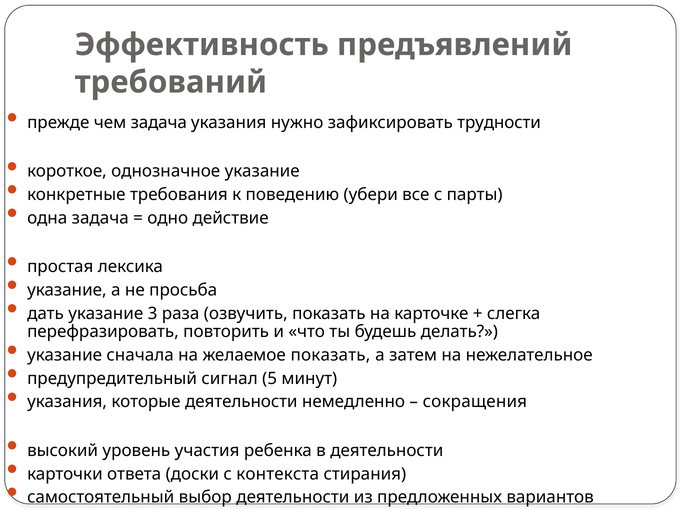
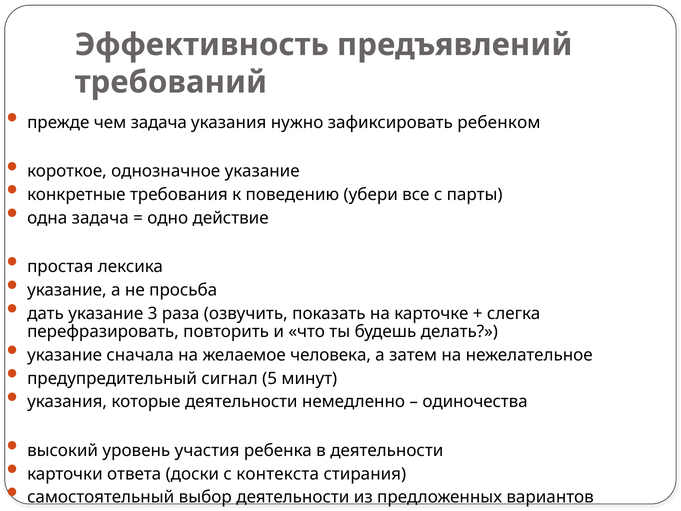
трудности: трудности -> ребенком (499, 123)
желаемое показать: показать -> человека (331, 355)
сокращения: сокращения -> одиночества (475, 402)
